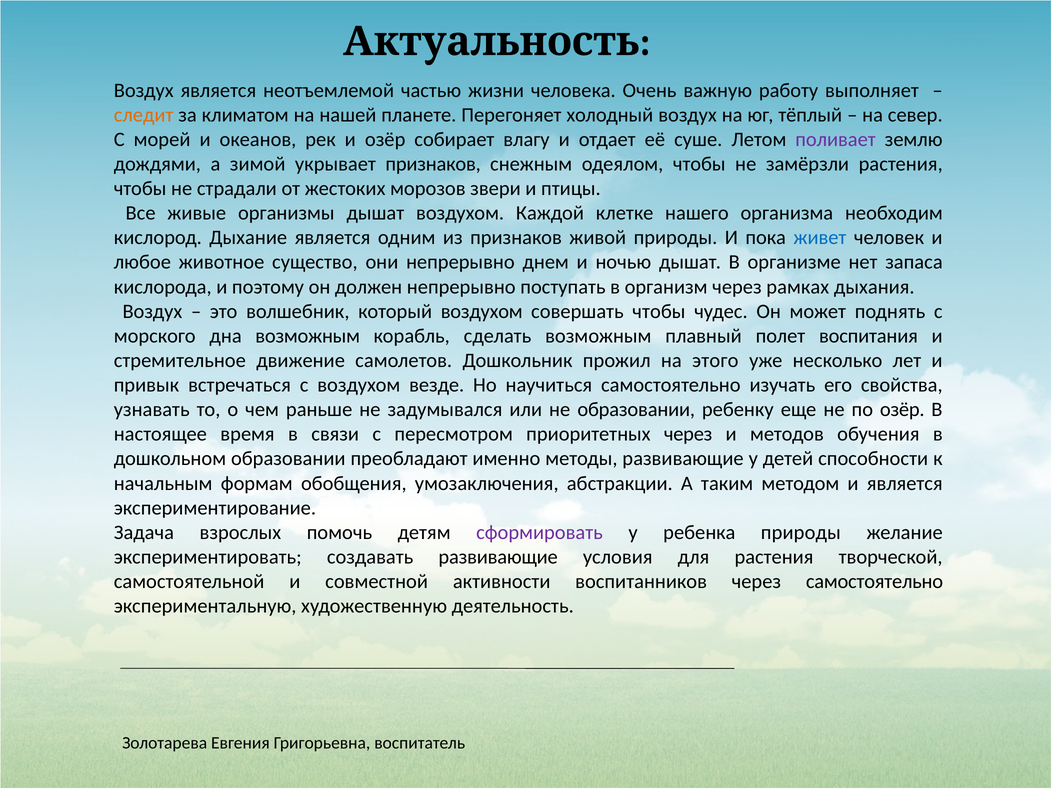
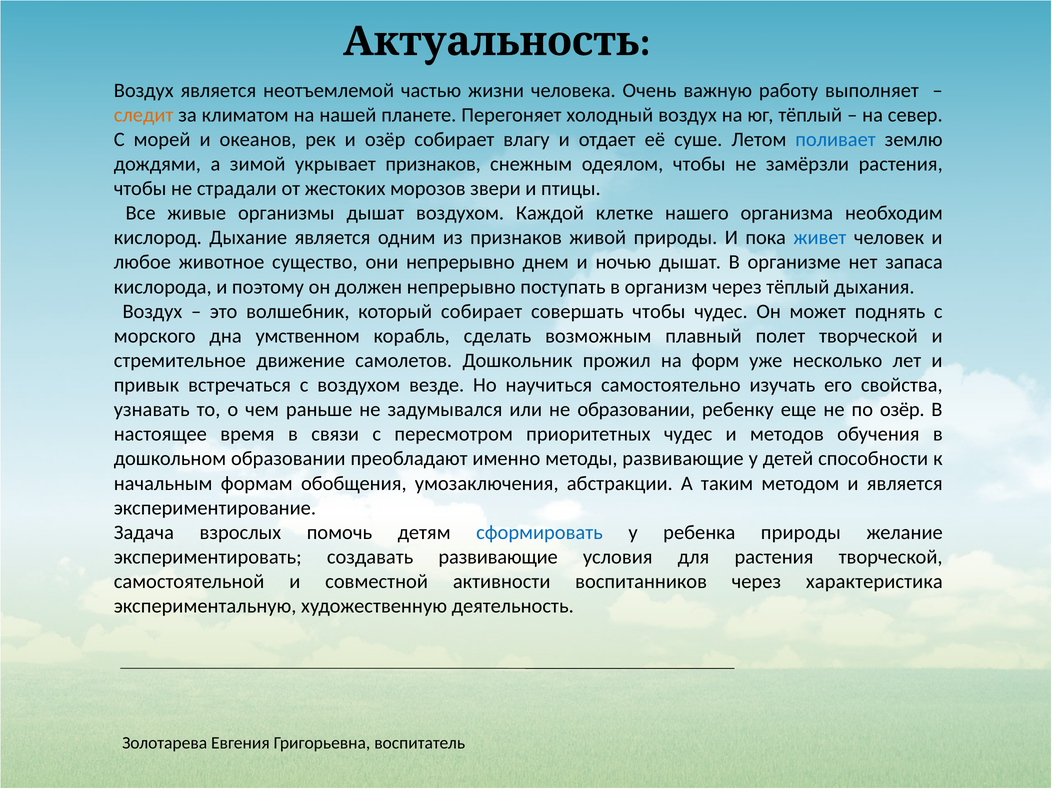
поливает colour: purple -> blue (836, 139)
через рамках: рамках -> тёплый (798, 287)
который воздухом: воздухом -> собирает (482, 311)
дна возможным: возможным -> умственном (308, 336)
полет воспитания: воспитания -> творческой (868, 336)
этого: этого -> форм (715, 360)
приоритетных через: через -> чудес (688, 434)
сформировать colour: purple -> blue (539, 532)
через самостоятельно: самостоятельно -> характеристика (874, 581)
